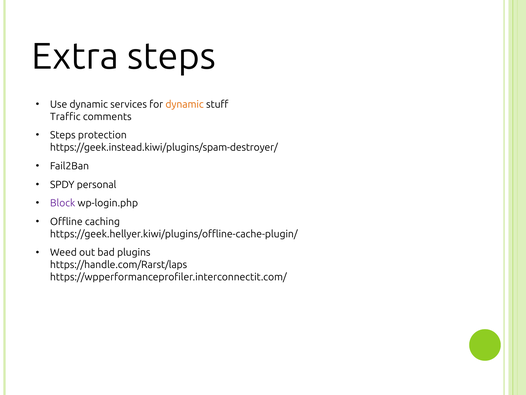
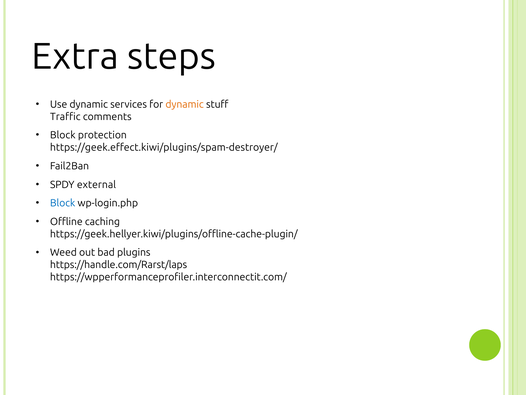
Steps: Steps -> Block (63, 135)
https://geek.instead.kiwi/plugins/spam-destroyer/: https://geek.instead.kiwi/plugins/spam-destroyer/ -> https://geek.effect.kiwi/plugins/spam-destroyer/ (164, 147)
personal: personal -> external (96, 184)
Block colour: purple -> blue (63, 203)
